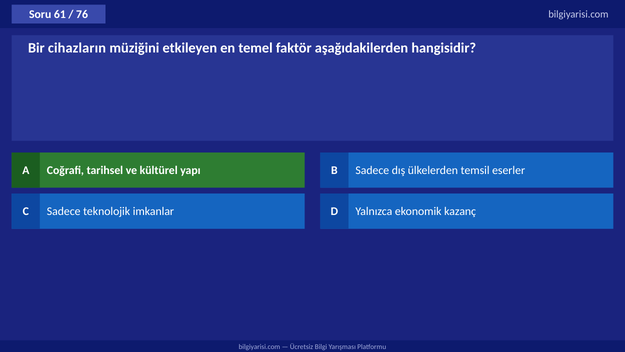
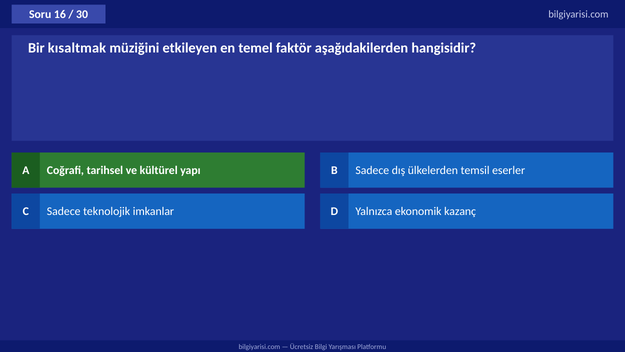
61: 61 -> 16 (60, 14)
76: 76 -> 30 (82, 14)
cihazların: cihazların -> kısaltmak (77, 48)
